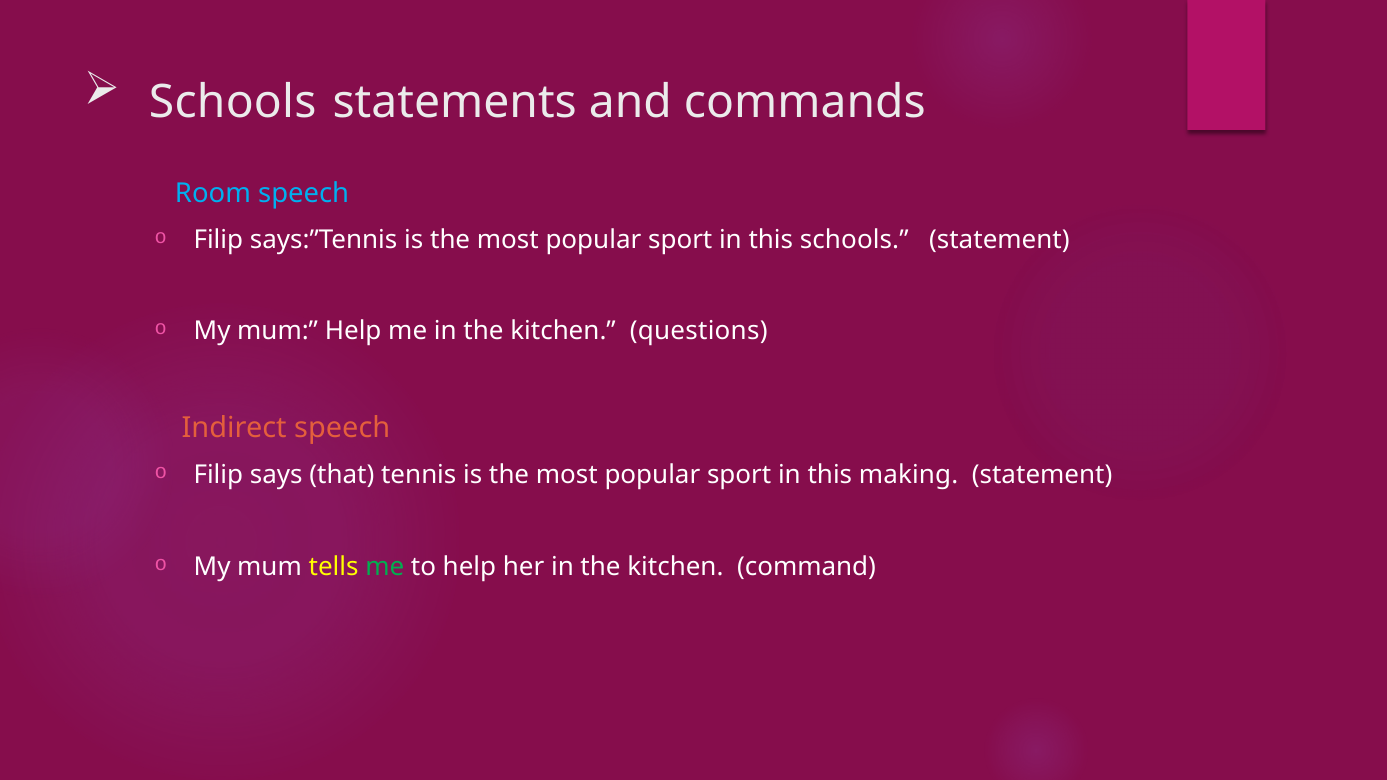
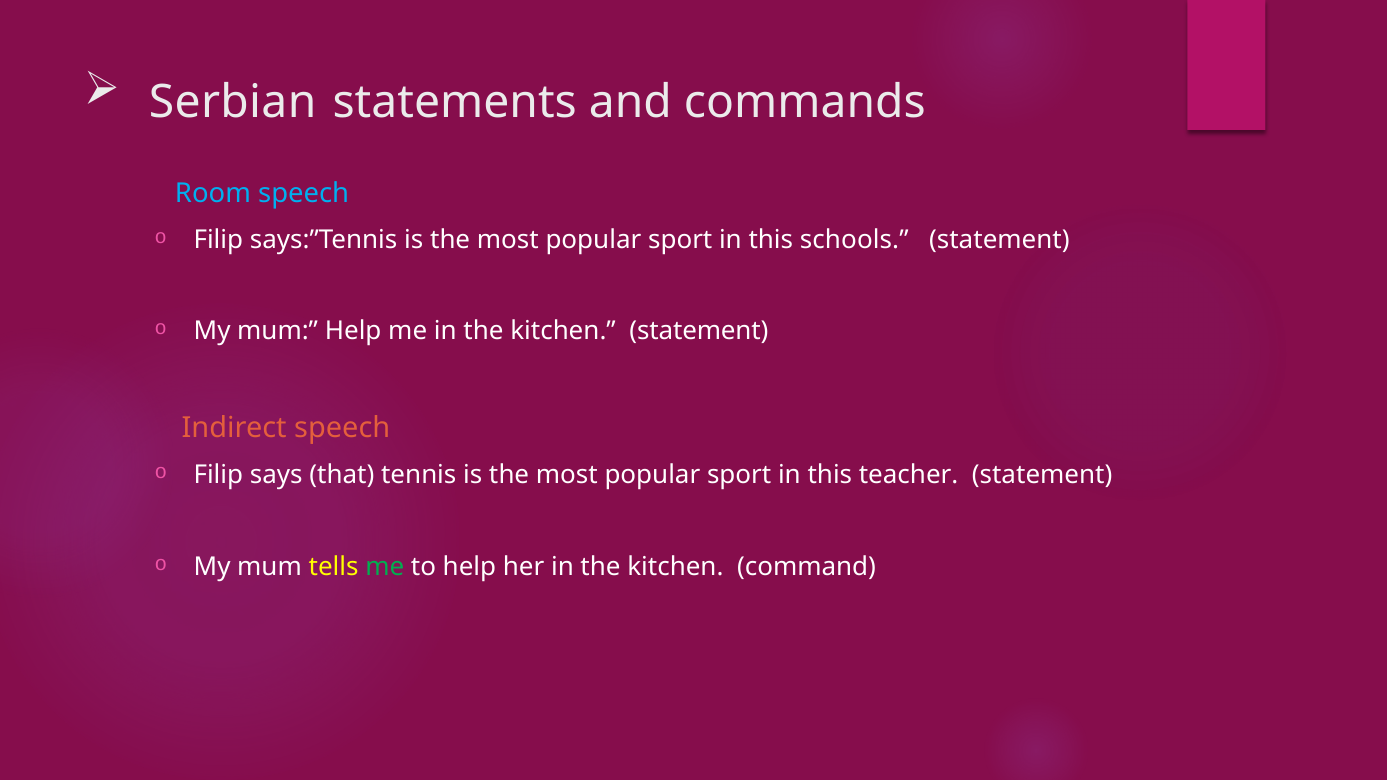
Schools: Schools -> Serbian (233, 102)
kitchen questions: questions -> statement (699, 331)
making: making -> teacher (909, 475)
